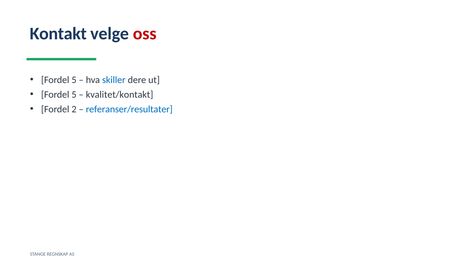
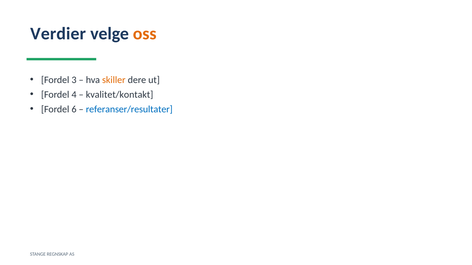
Kontakt: Kontakt -> Verdier (58, 34)
oss colour: red -> orange (145, 34)
5: 5 -> 3 (74, 80)
skiller colour: blue -> orange (114, 80)
5: 5 -> 4 (74, 95)
2: 2 -> 6 (74, 109)
